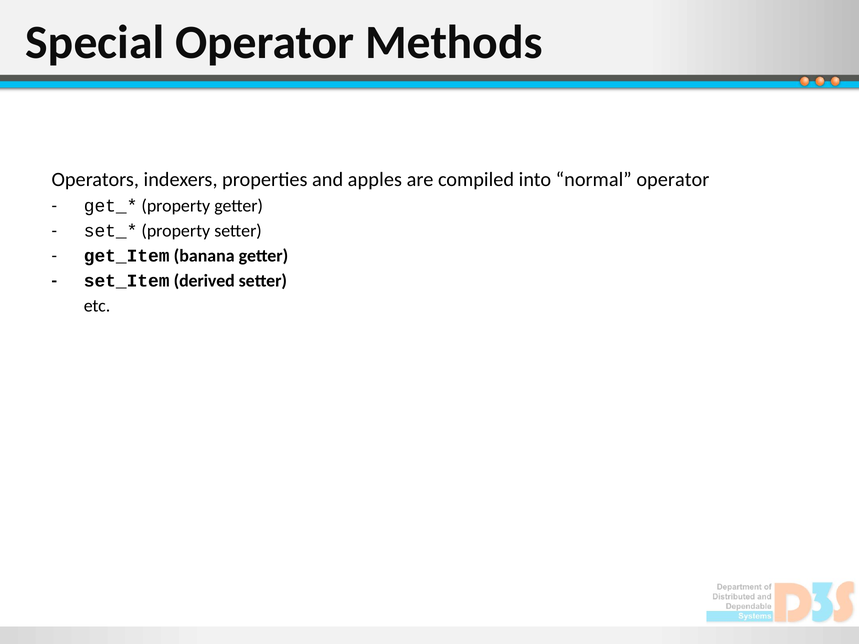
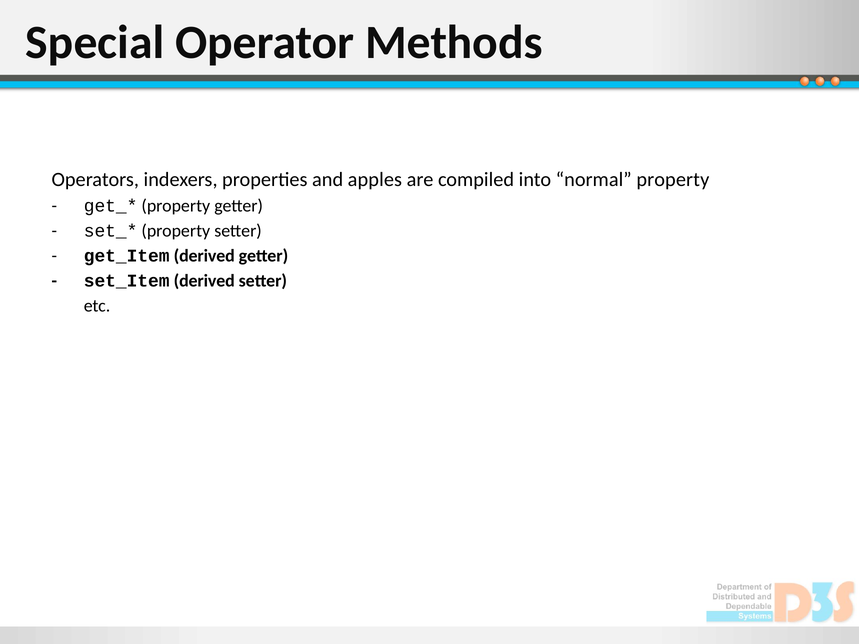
normal operator: operator -> property (673, 179)
get_Item banana: banana -> derived (204, 256)
